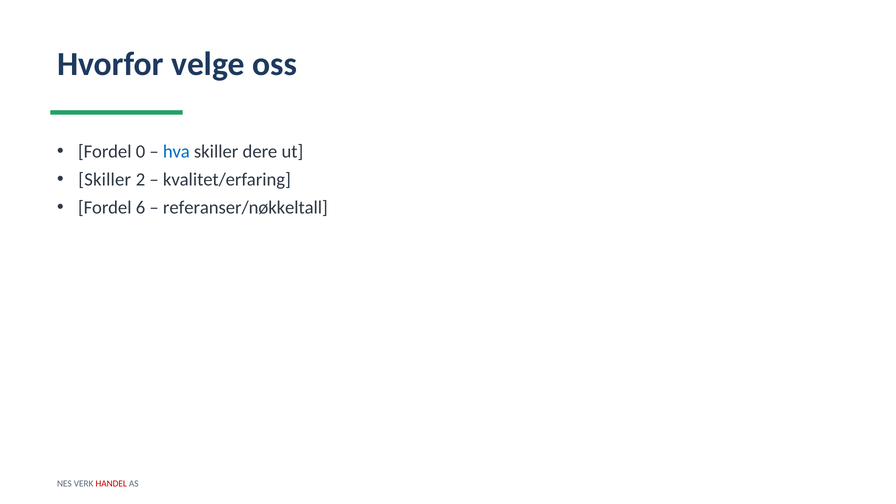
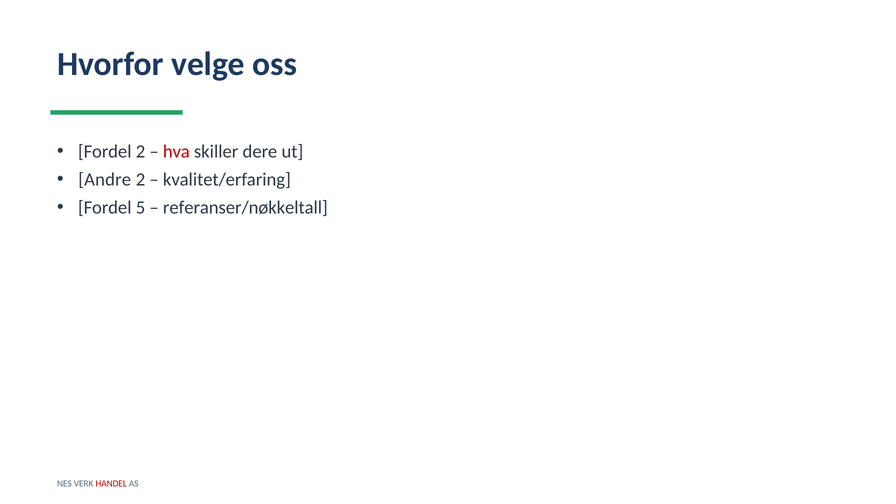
Fordel 0: 0 -> 2 (141, 152)
hva colour: blue -> red (176, 152)
Skiller: Skiller -> Andre (105, 180)
6: 6 -> 5 (141, 208)
